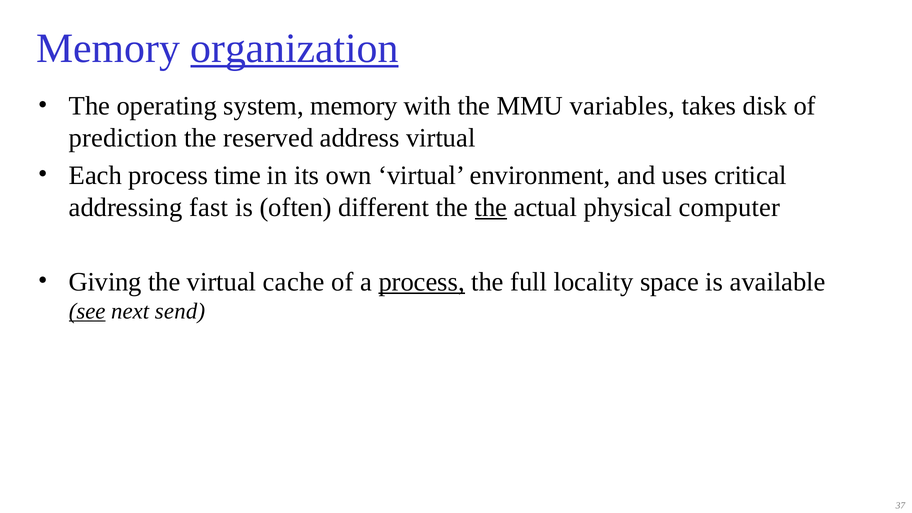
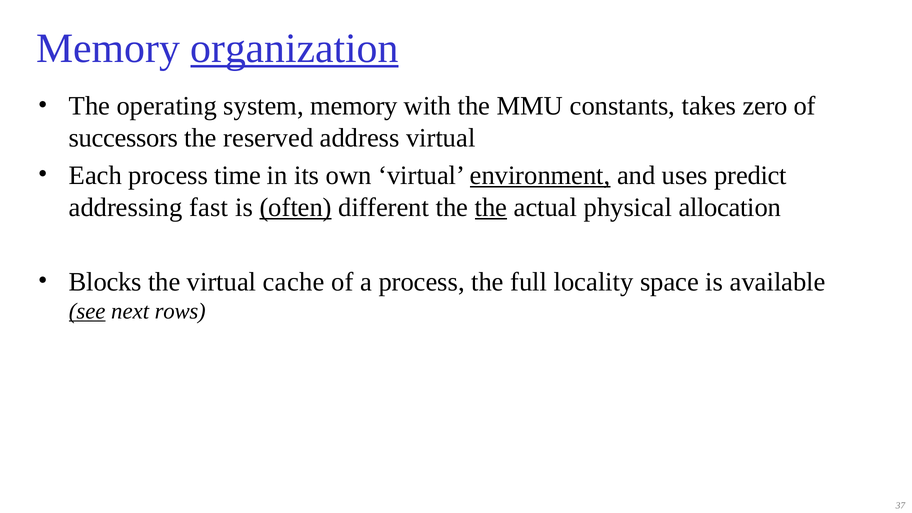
variables: variables -> constants (622, 106)
disk: disk -> zero (765, 106)
prediction: prediction -> successors (123, 138)
environment underline: none -> present (540, 175)
critical: critical -> predict (751, 175)
often underline: none -> present (296, 207)
computer: computer -> allocation (730, 207)
Giving: Giving -> Blocks (105, 282)
process underline: present -> none (422, 282)
send: send -> rows (180, 311)
